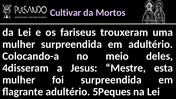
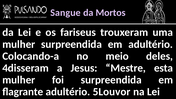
Cultivar: Cultivar -> Sangue (66, 13)
5Peques: 5Peques -> 5Louvor (112, 92)
